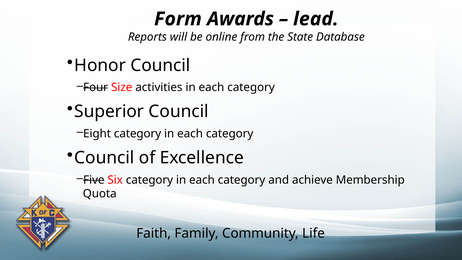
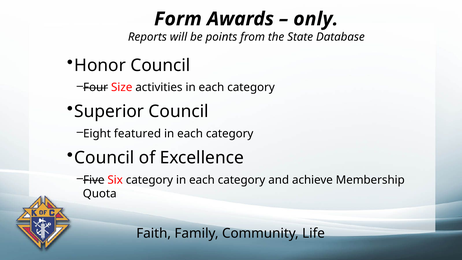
lead: lead -> only (316, 19)
online: online -> points (221, 37)
Eight category: category -> featured (137, 134)
